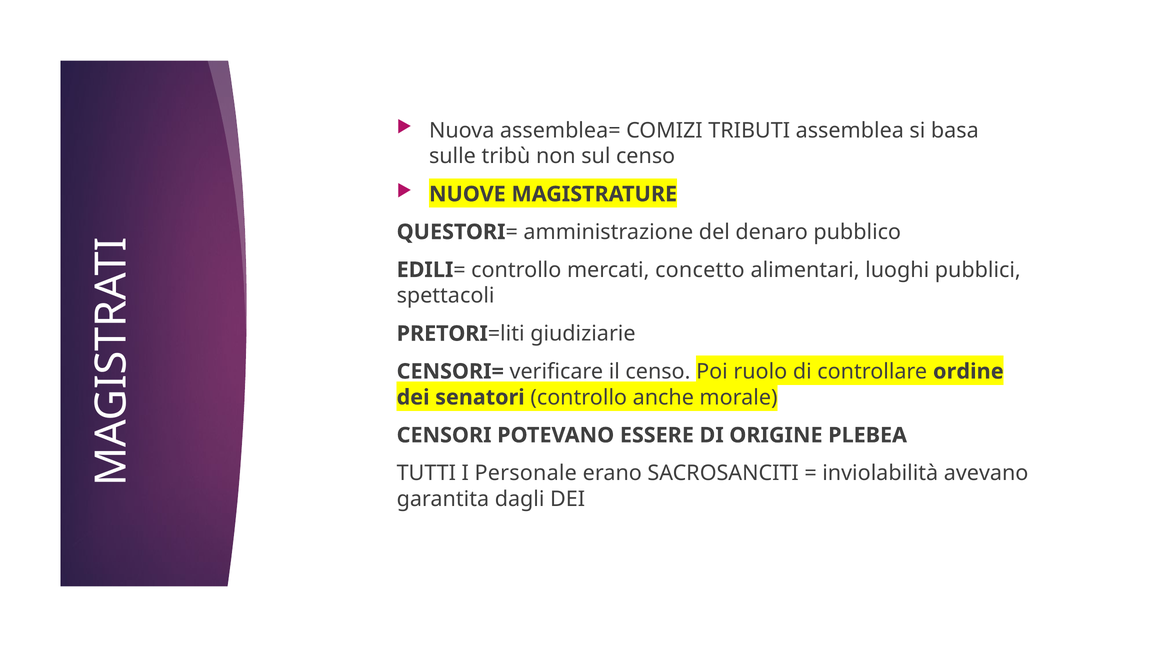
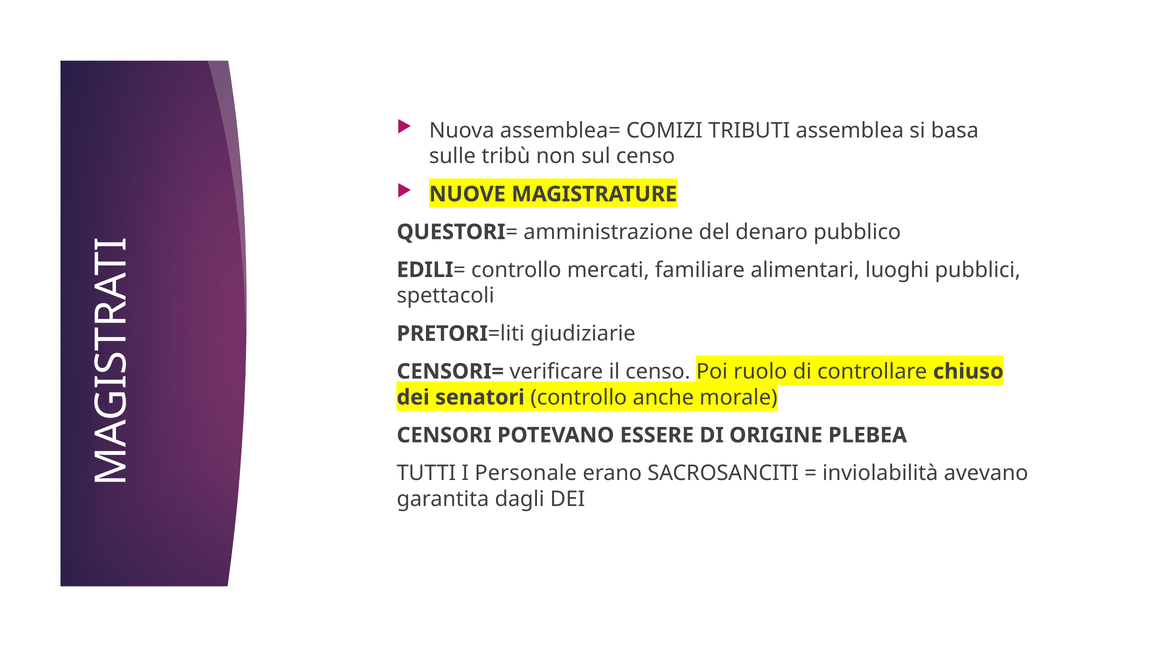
concetto: concetto -> familiare (700, 270)
ordine: ordine -> chiuso (968, 372)
